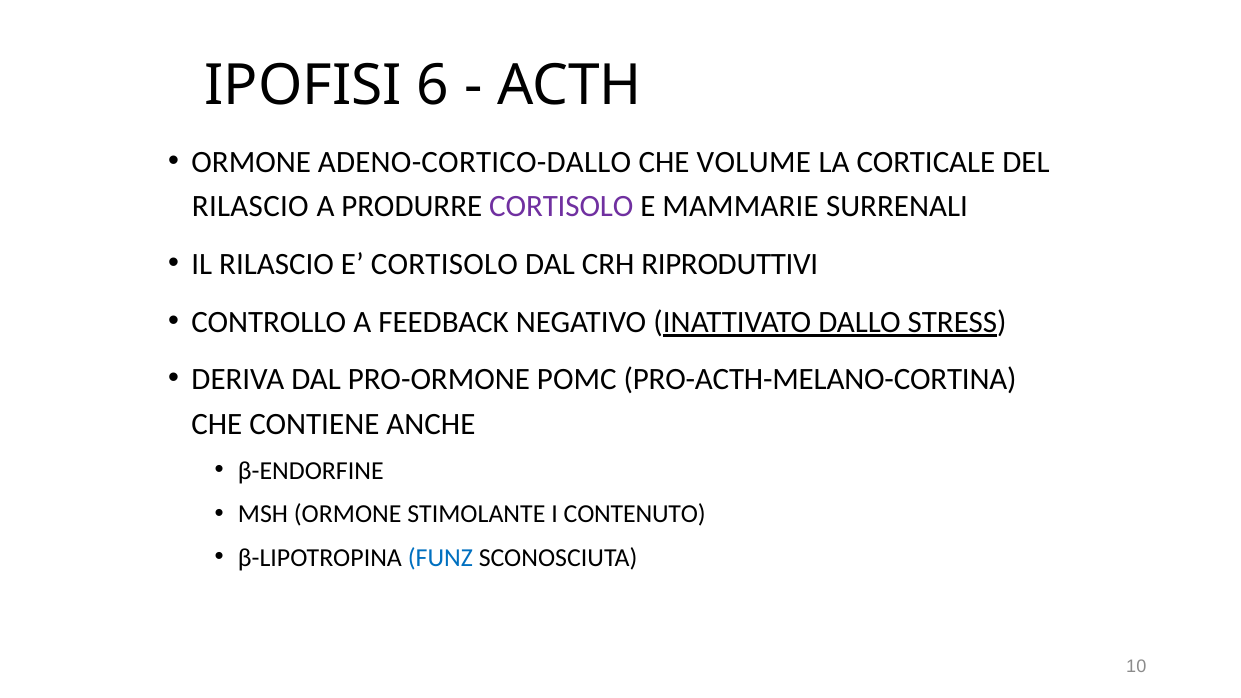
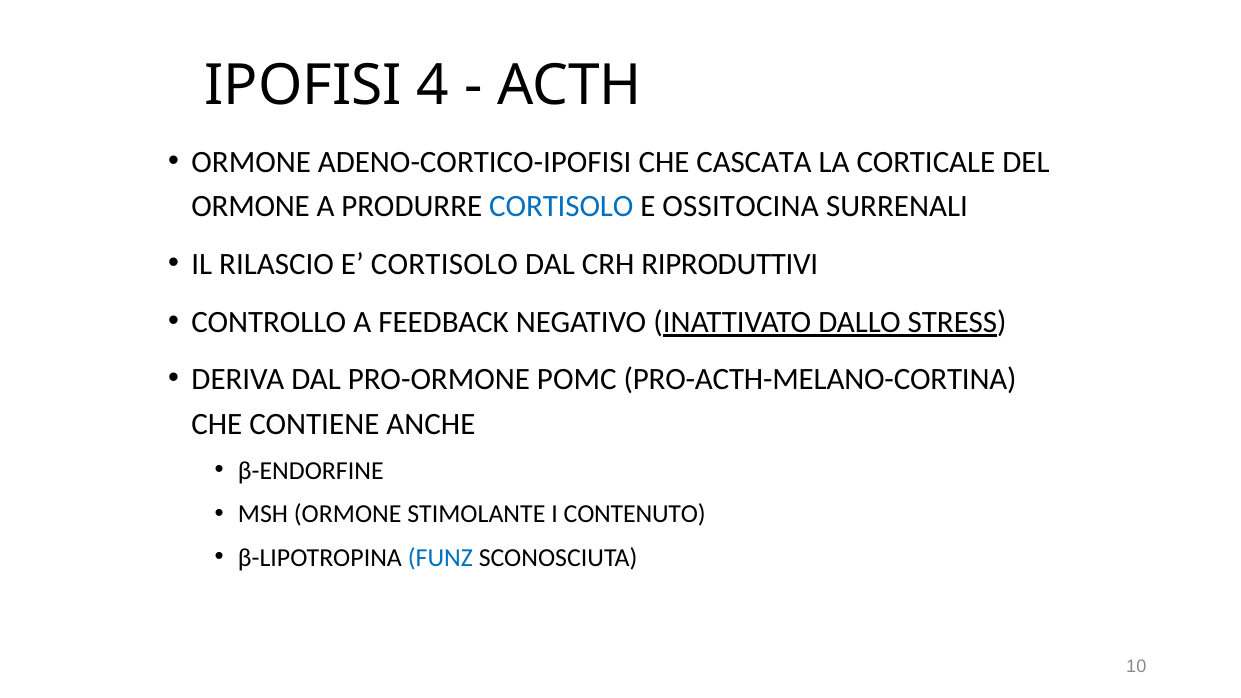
6: 6 -> 4 (433, 85)
ADENO-CORTICO-DALLO: ADENO-CORTICO-DALLO -> ADENO-CORTICO-IPOFISI (475, 162)
VOLUME: VOLUME -> CASCATA (754, 162)
RILASCIO: RILASCIO -> ORMONE (251, 207)
CORTISOLO colour: purple -> blue (561, 207)
MAMMARIE: MAMMARIE -> OSSITOCINA (741, 207)
